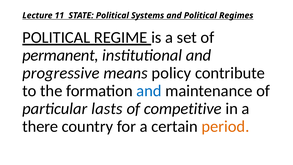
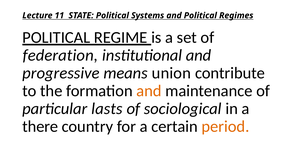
permanent: permanent -> federation (60, 55)
policy: policy -> union (171, 73)
and colour: blue -> orange (149, 91)
competitive: competitive -> sociological (183, 109)
